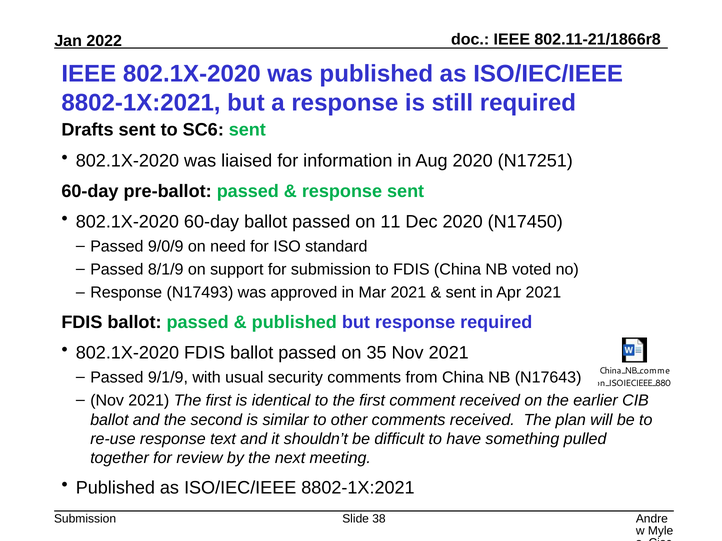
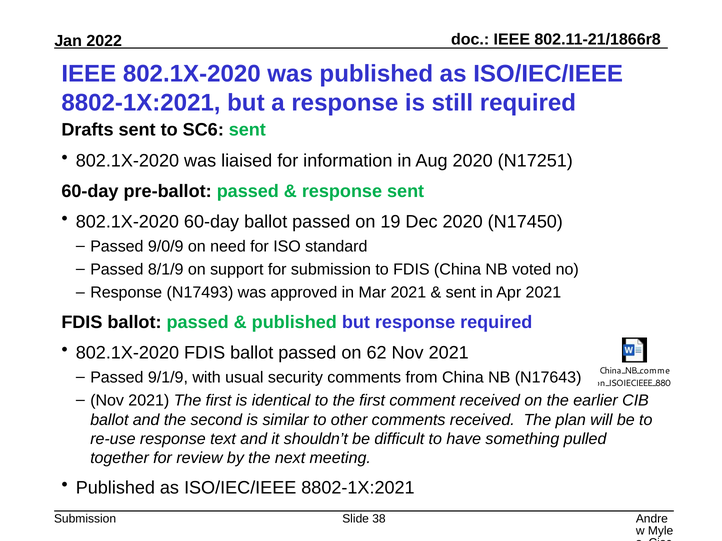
11: 11 -> 19 (390, 222)
35: 35 -> 62 (377, 353)
